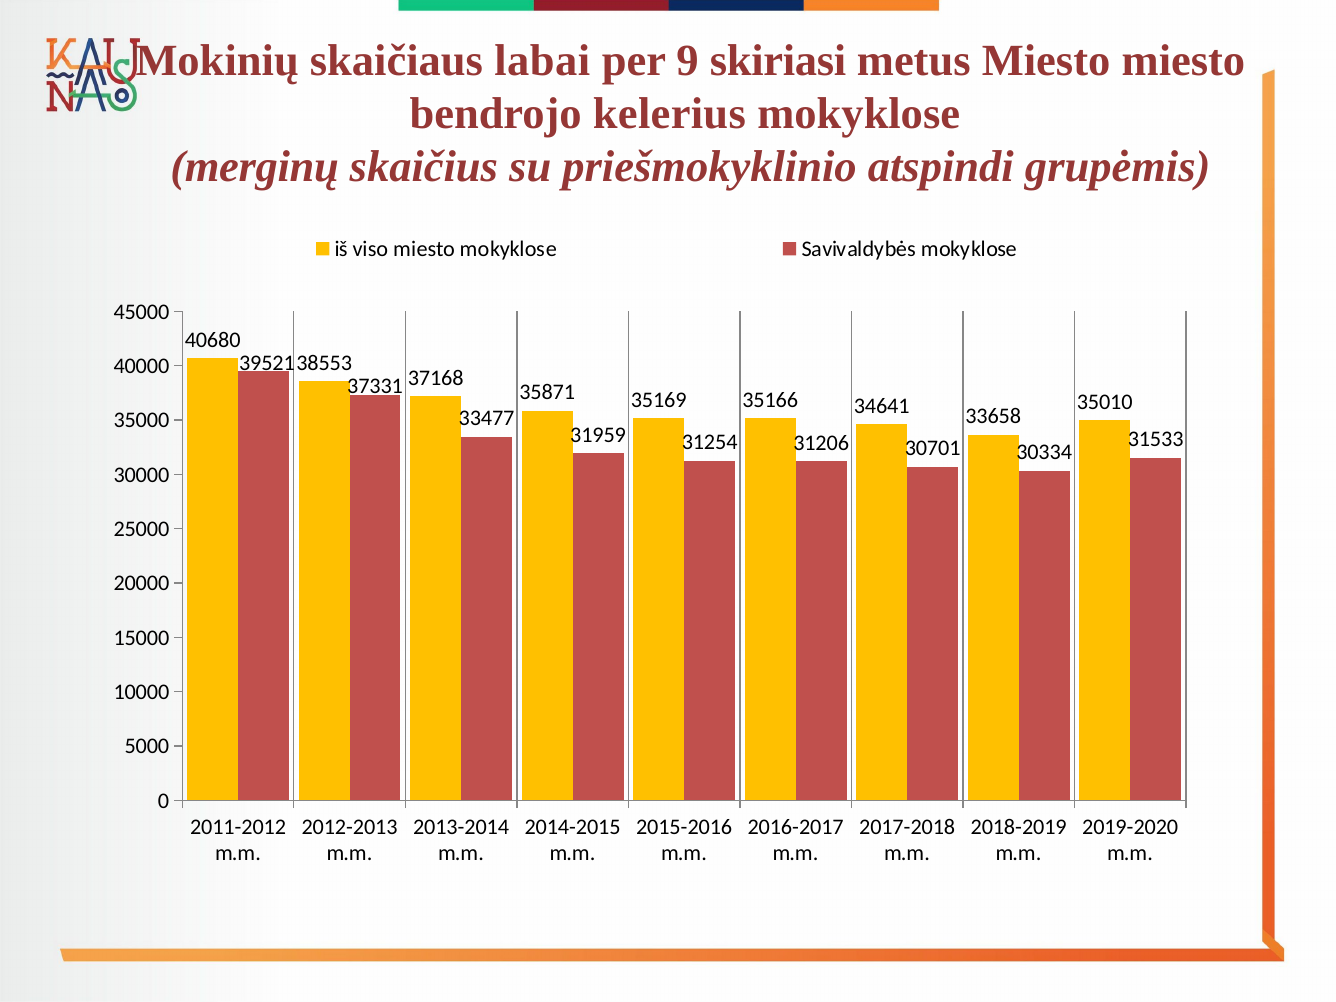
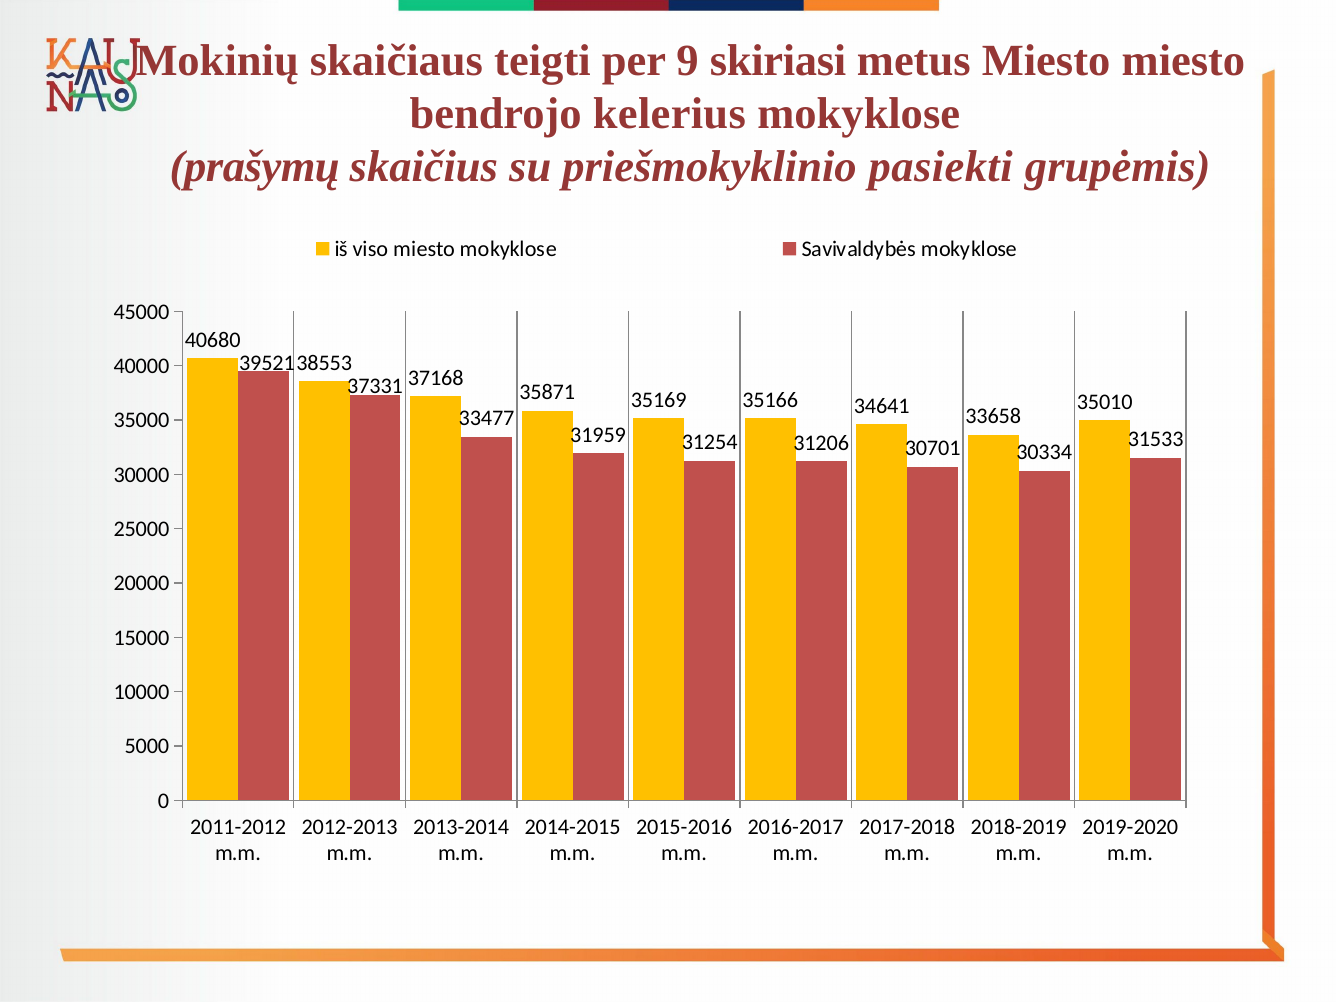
labai: labai -> teigti (542, 60)
merginų: merginų -> prašymų (255, 167)
atspindi: atspindi -> pasiekti (941, 167)
